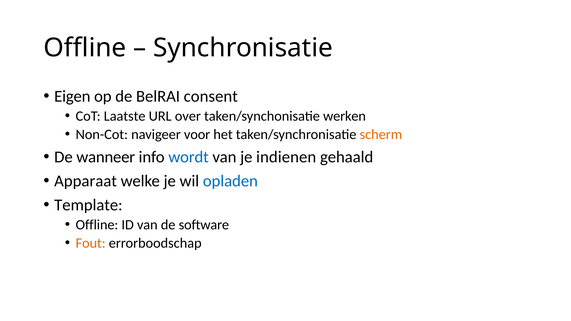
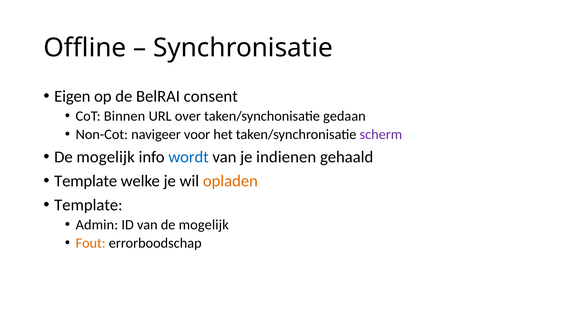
Laatste: Laatste -> Binnen (125, 116)
werken: werken -> gedaan (344, 116)
scherm colour: orange -> purple (381, 135)
wanneer: wanneer -> mogelijk (106, 157)
Apparaat: Apparaat -> Template (86, 181)
opladen colour: blue -> orange (230, 181)
Offline: Offline -> Admin (97, 225)
van de software: software -> mogelijk (204, 225)
